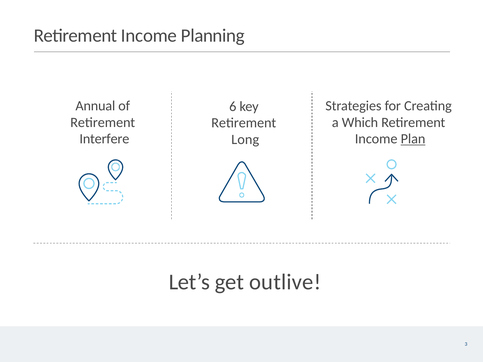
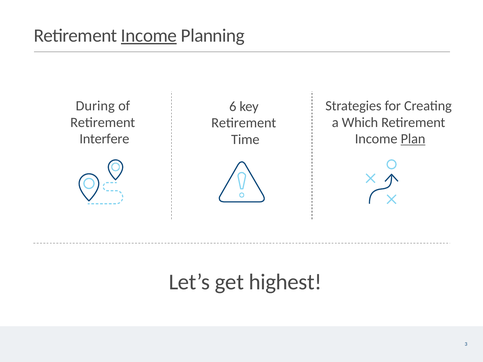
Income underline: none -> present (149, 36)
Annual: Annual -> During (95, 106)
Long: Long -> Time (245, 140)
outlive: outlive -> highest (285, 282)
